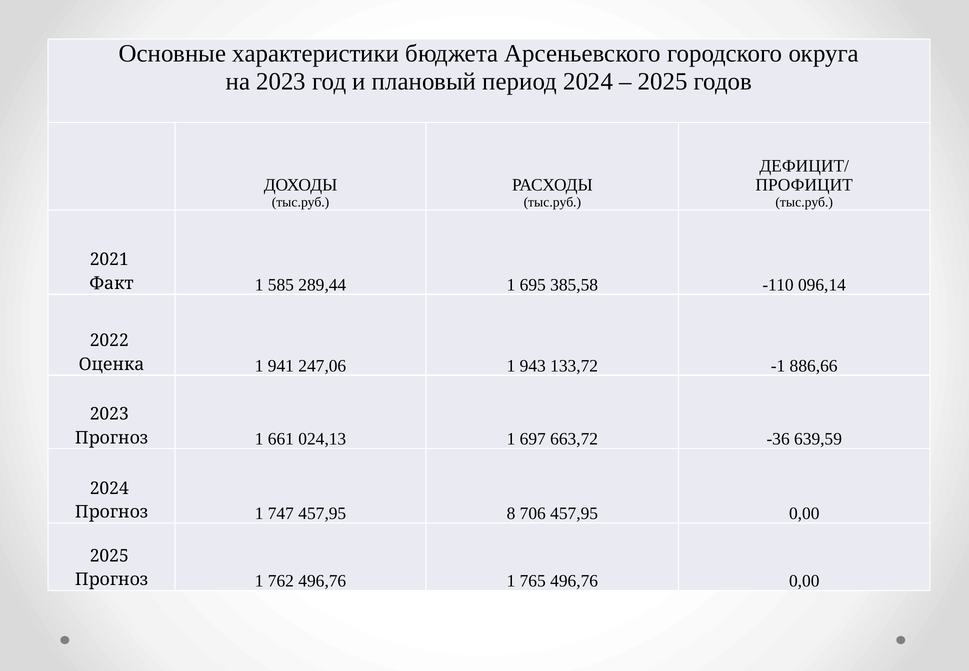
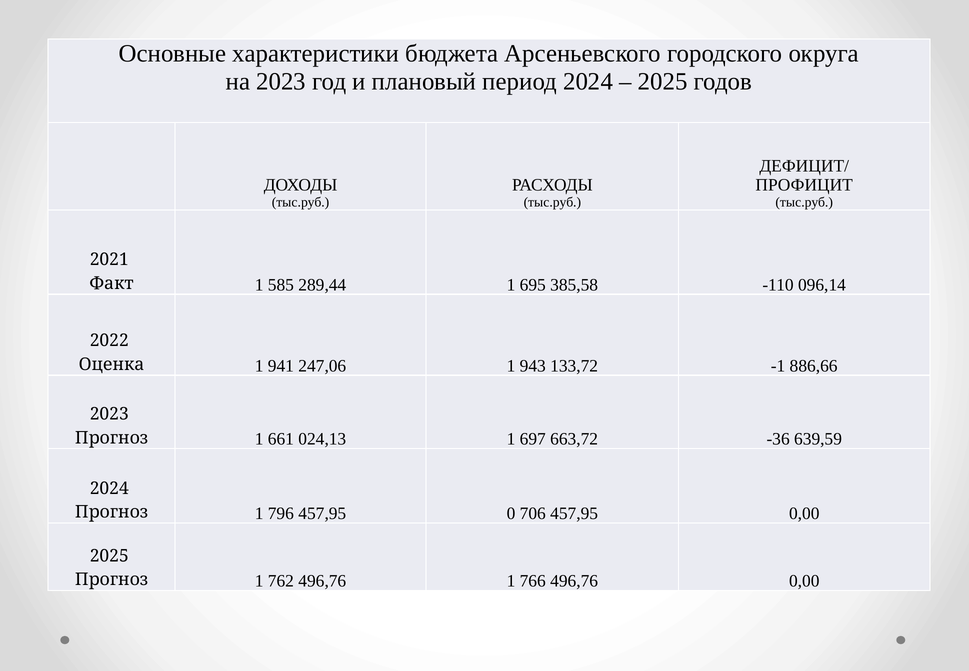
747: 747 -> 796 (281, 513)
8: 8 -> 0 (511, 513)
765: 765 -> 766 (533, 581)
